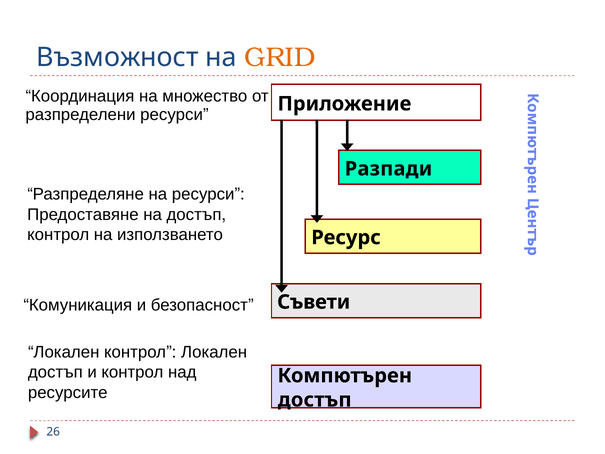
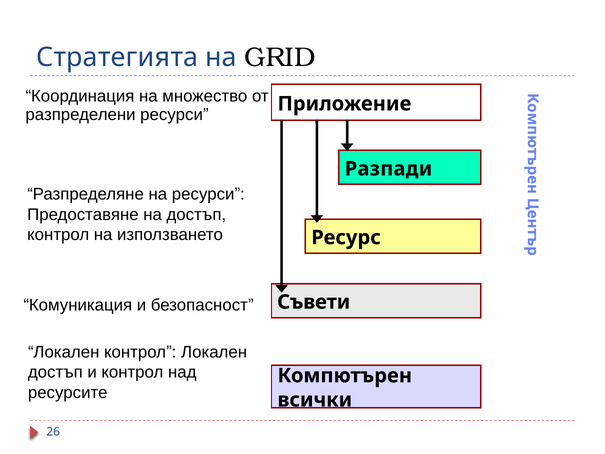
Възможност: Възможност -> Стратегията (117, 58)
GRID colour: orange -> black (280, 58)
достъп: достъп -> всички (315, 400)
